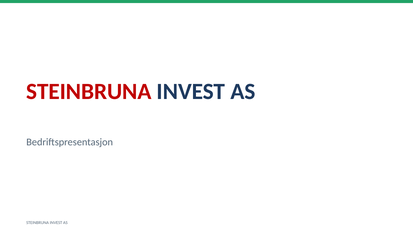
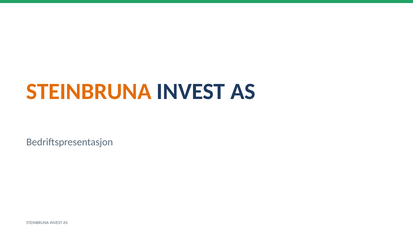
STEINBRUNA colour: red -> orange (89, 92)
